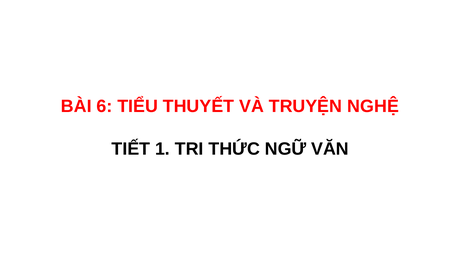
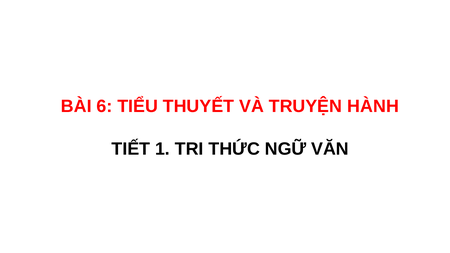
NGHỆ: NGHỆ -> HÀNH (373, 106)
